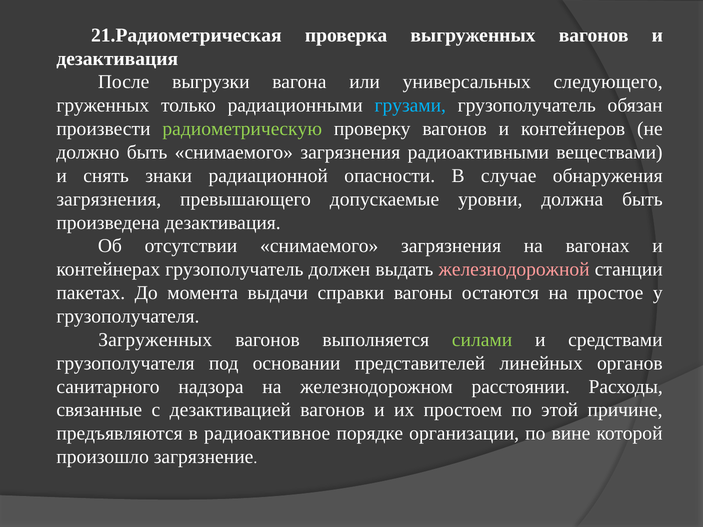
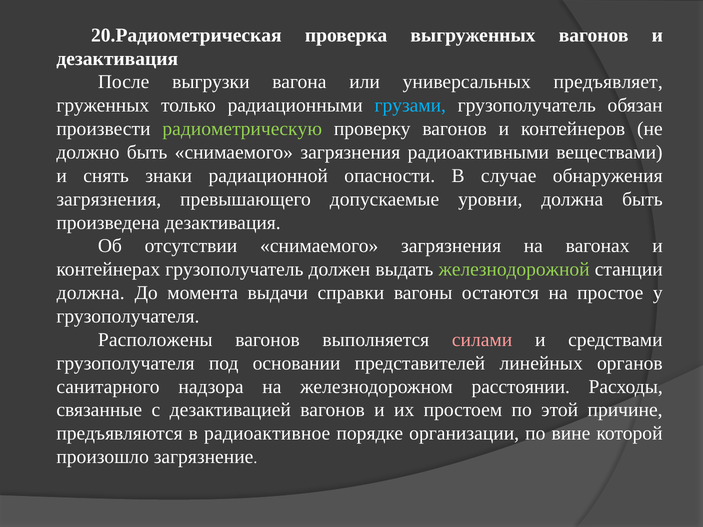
21.Радиометрическая: 21.Радиометрическая -> 20.Радиометрическая (186, 35)
следующего: следующего -> предъявляет (608, 82)
железнодорожной colour: pink -> light green (514, 270)
пакетах: пакетах -> должна (91, 293)
Загруженных: Загруженных -> Расположены (155, 340)
силами colour: light green -> pink (482, 340)
